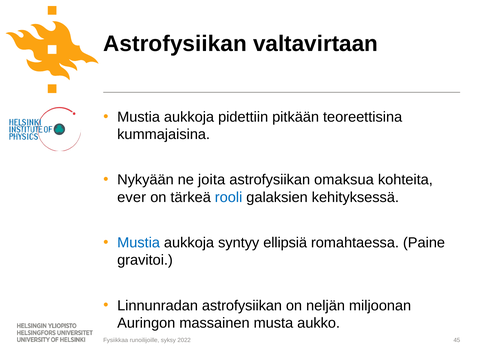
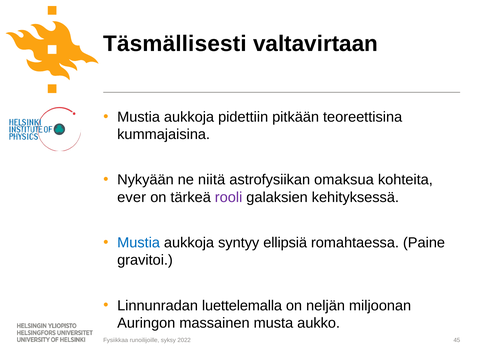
Astrofysiikan: Astrofysiikan -> Täsmällisesti (175, 44)
joita: joita -> niitä (212, 180)
rooli colour: blue -> purple (229, 198)
Linnunradan astrofysiikan: astrofysiikan -> luettelemalla (242, 306)
